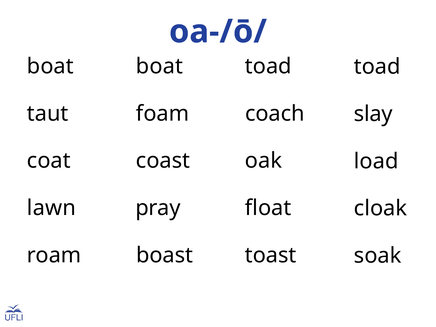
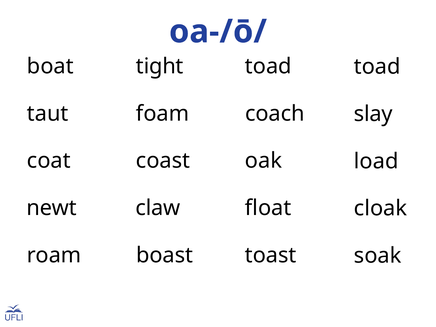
boat: boat -> tight (160, 66)
lawn: lawn -> newt (52, 208)
pray: pray -> claw (158, 208)
